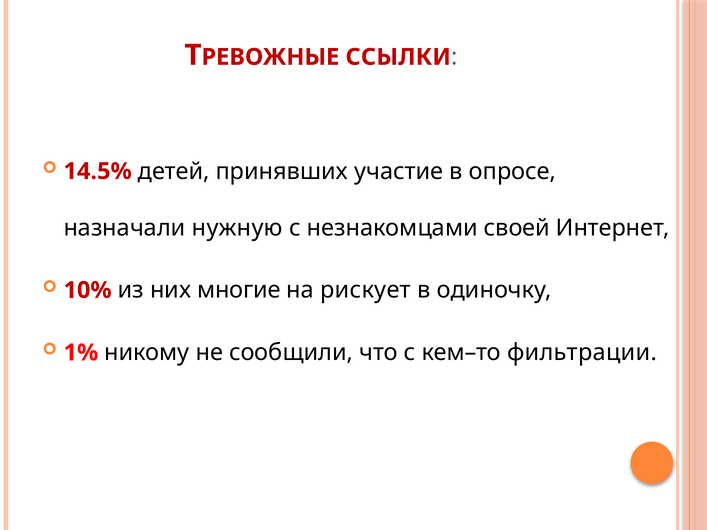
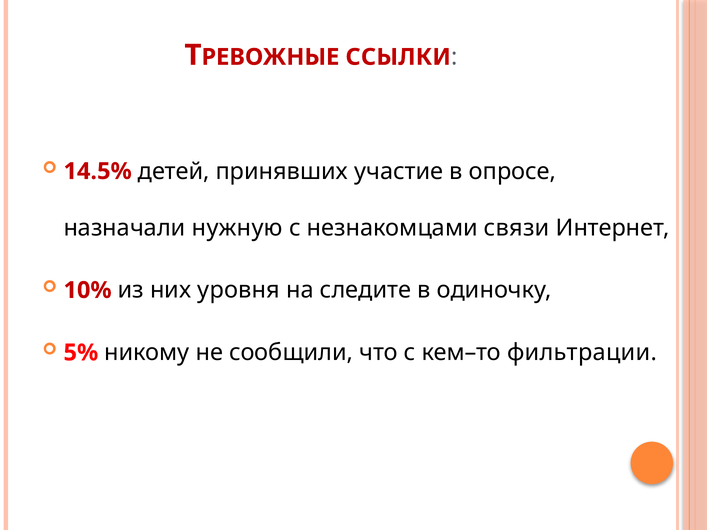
своей: своей -> связи (517, 228)
многие: многие -> уровня (239, 290)
рискует: рискует -> следите (366, 290)
1%: 1% -> 5% (81, 353)
